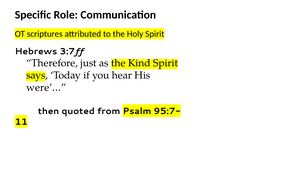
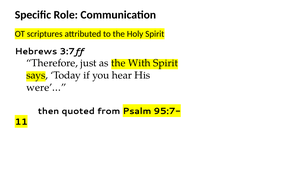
Kind: Kind -> With (139, 63)
